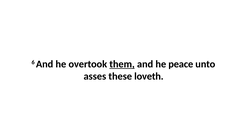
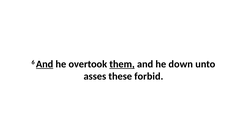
And underline: none -> present (45, 64)
peace: peace -> down (181, 64)
loveth: loveth -> forbid (149, 76)
